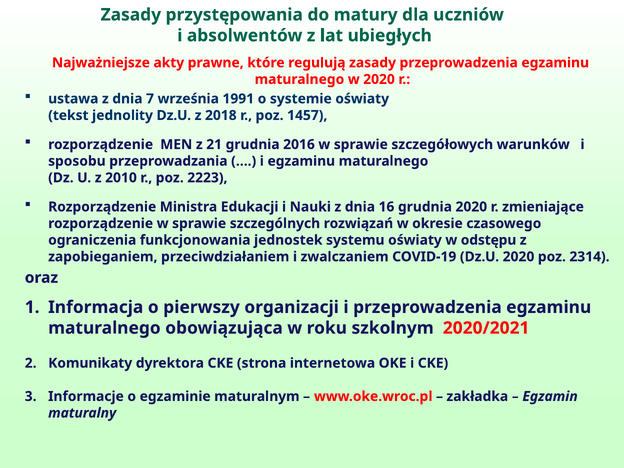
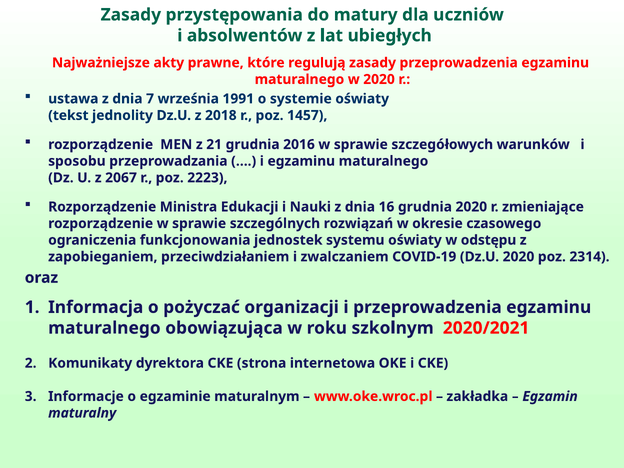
2010: 2010 -> 2067 (121, 178)
pierwszy: pierwszy -> pożyczać (202, 307)
